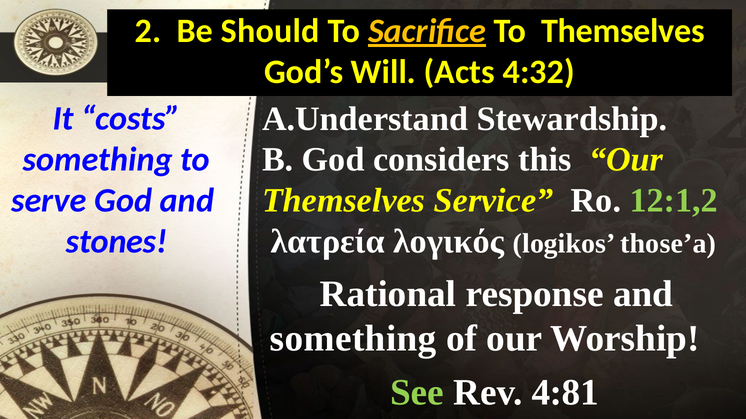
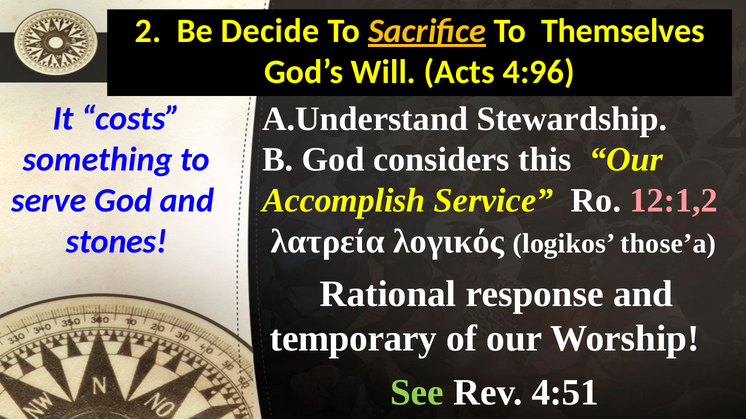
Should: Should -> Decide (270, 31)
4:32: 4:32 -> 4:96 (539, 72)
Themselves: Themselves -> Accomplish (344, 201)
12:1,2 colour: light green -> pink (674, 201)
something: something -> temporary (354, 339)
4:81: 4:81 -> 4:51 (565, 393)
